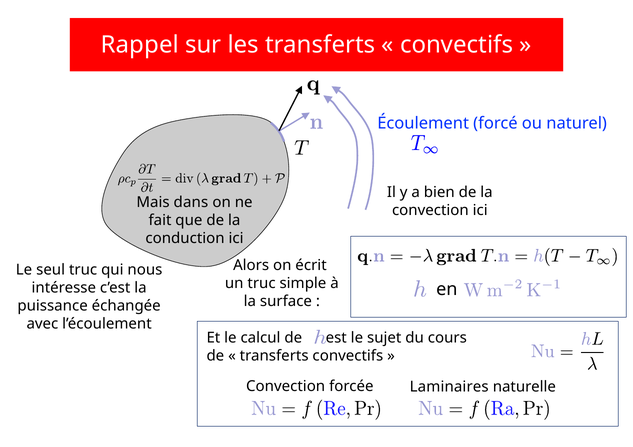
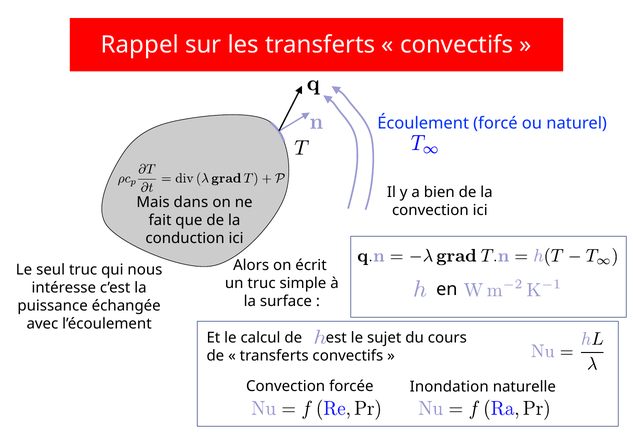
Laminaires: Laminaires -> Inondation (449, 387)
